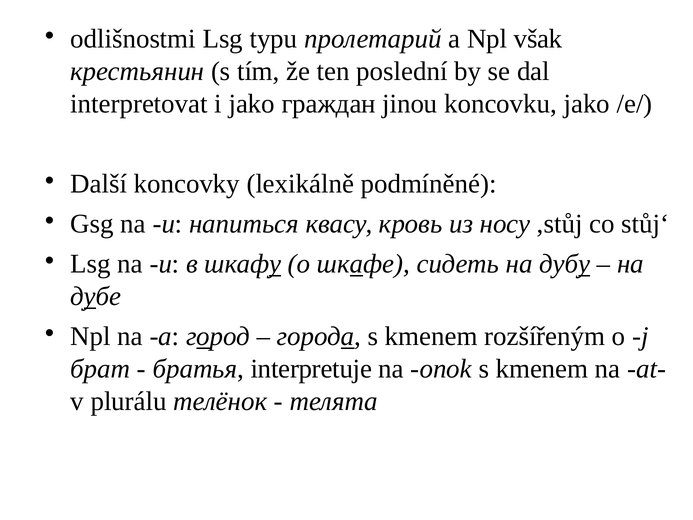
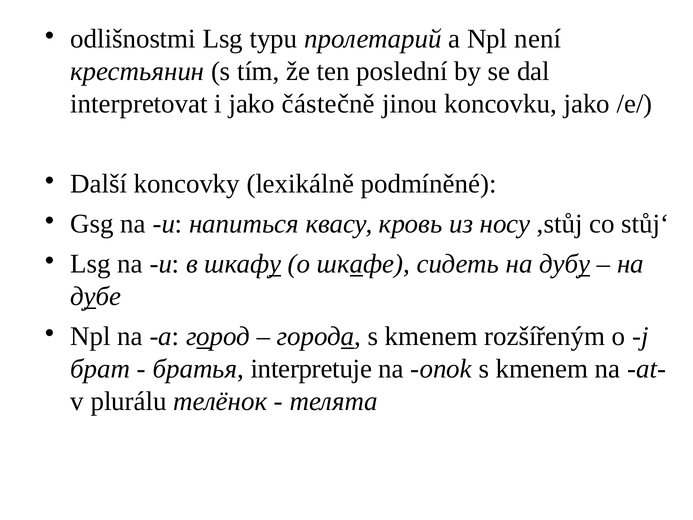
však: však -> není (538, 39)
граждан: граждан -> částečně (328, 104)
